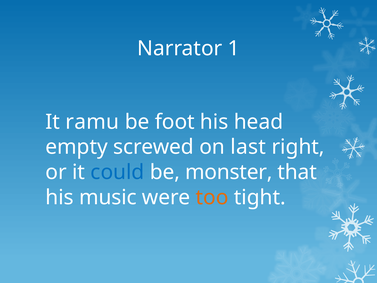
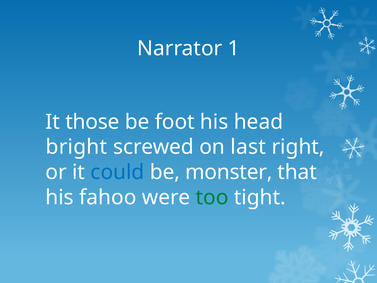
ramu: ramu -> those (92, 122)
empty: empty -> bright (76, 147)
music: music -> fahoo (108, 197)
too colour: orange -> green (212, 197)
